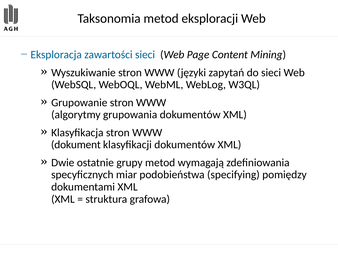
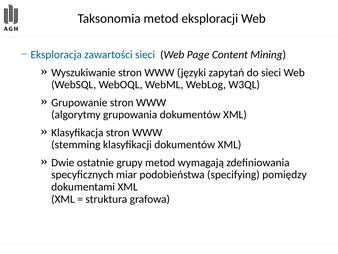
dokument: dokument -> stemming (76, 144)
